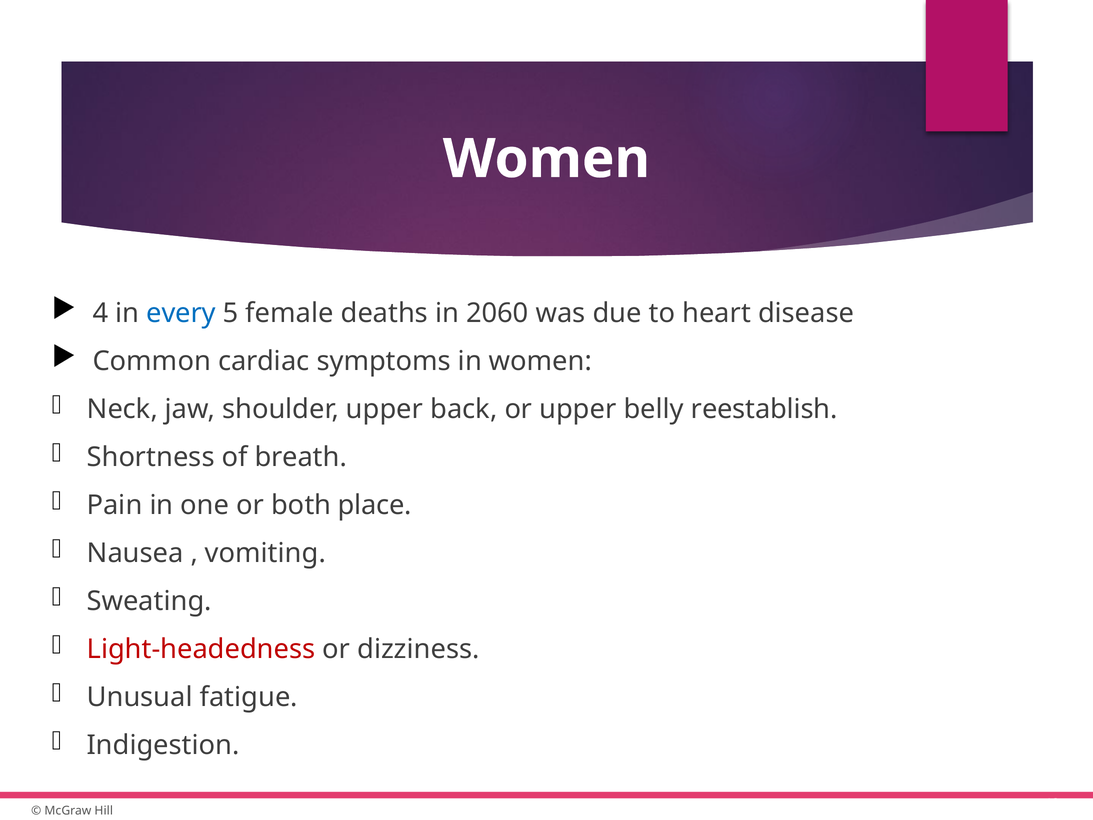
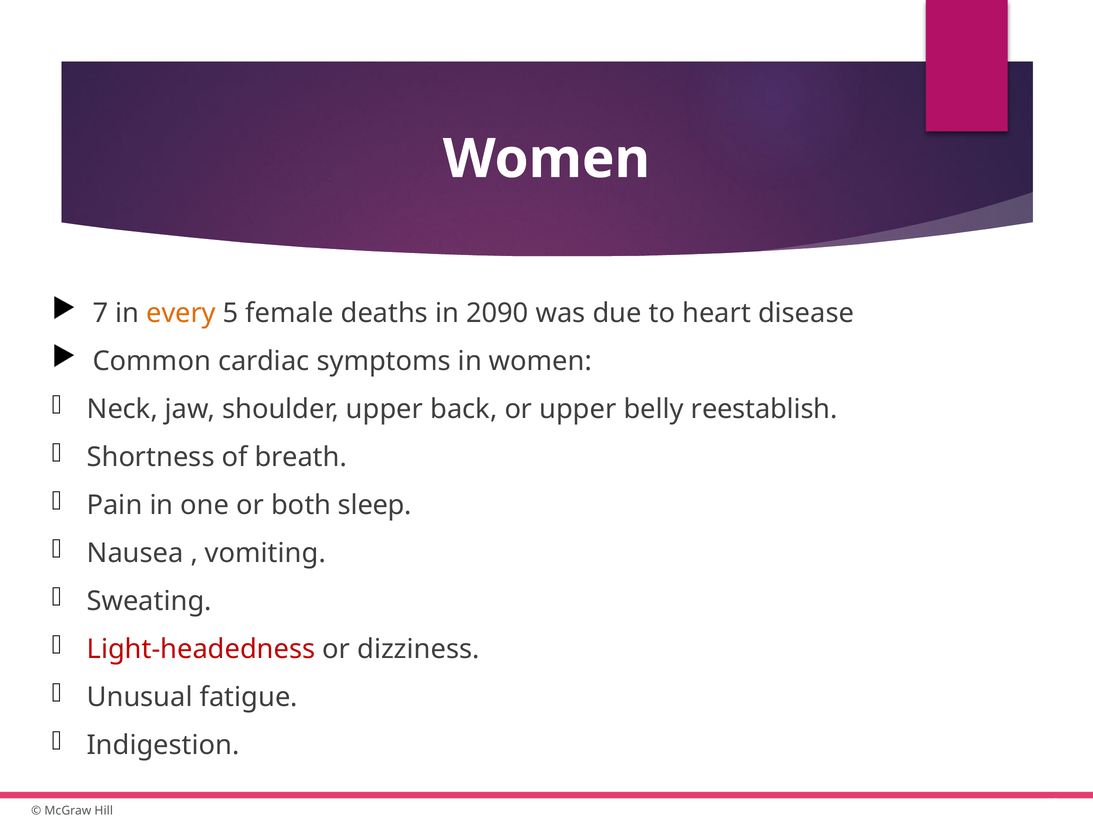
4: 4 -> 7 (101, 313)
every colour: blue -> orange (181, 313)
2060: 2060 -> 2090 (497, 313)
place: place -> sleep (375, 505)
